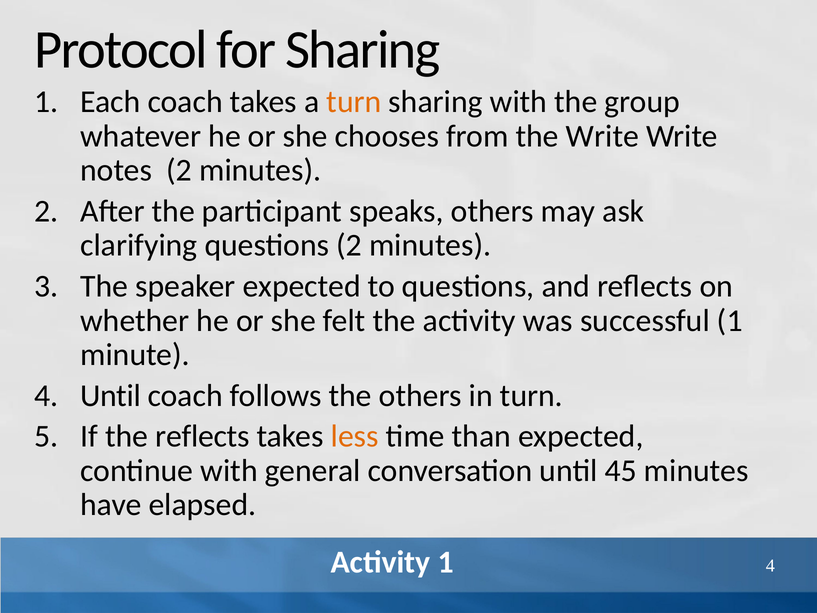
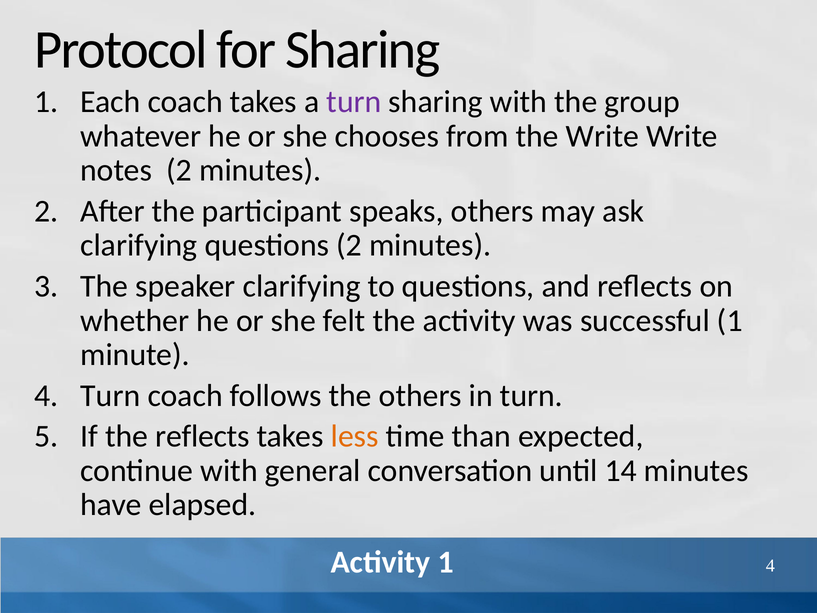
turn colour: orange -> purple (354, 102)
speaker expected: expected -> clarifying (302, 286)
Until: Until -> Turn (110, 395)
45: 45 -> 14 (621, 470)
